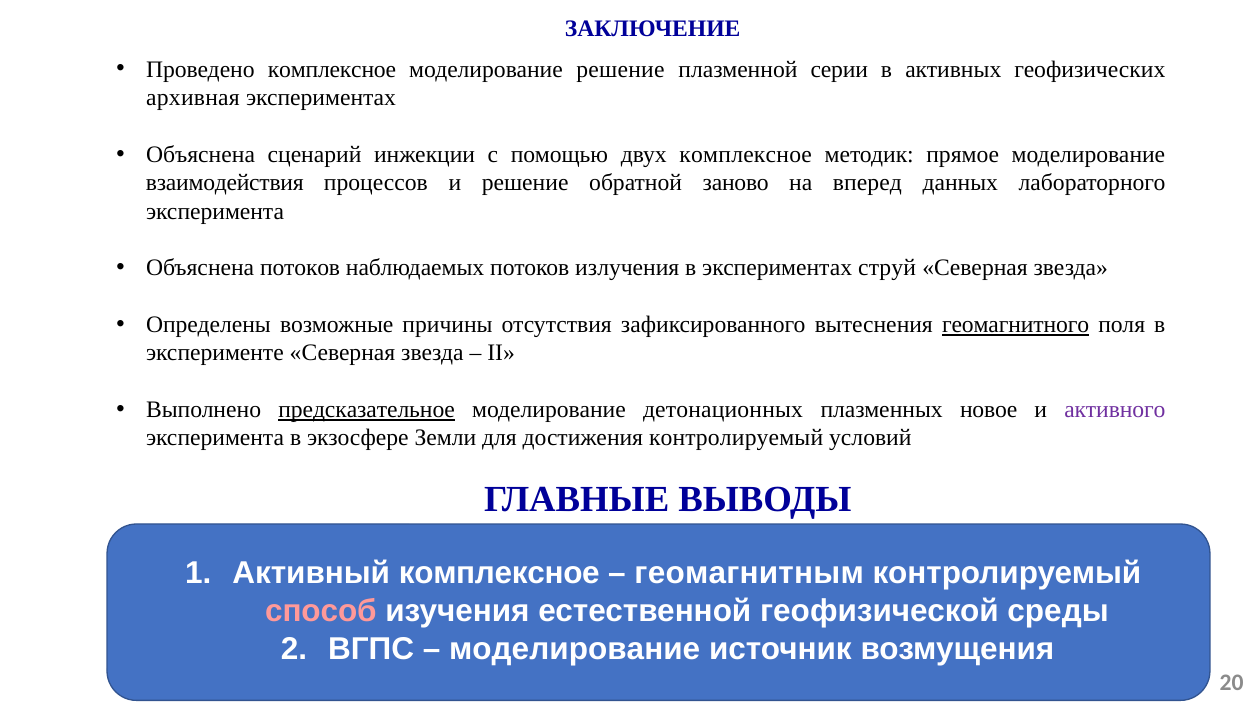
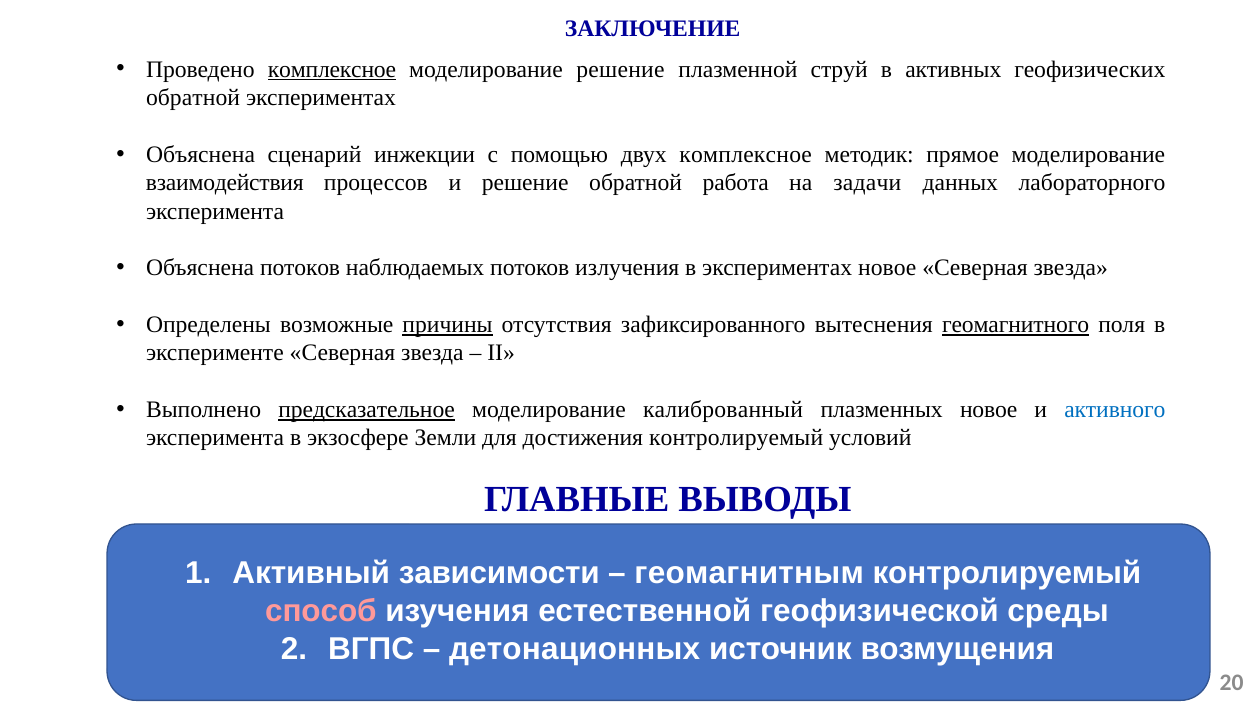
комплексное underline: none -> present (332, 69)
серии: серии -> струй (839, 69)
архивная: архивная -> обратной (193, 98)
заново: заново -> работа (736, 183)
вперед: вперед -> задачи (867, 183)
экспериментах струй: струй -> новое (887, 268)
причины underline: none -> present (447, 325)
детонационных: детонационных -> калиброванный (723, 410)
активного colour: purple -> blue (1115, 410)
Активный комплексное: комплексное -> зависимости (499, 573)
моделирование: моделирование -> детонационных (575, 649)
